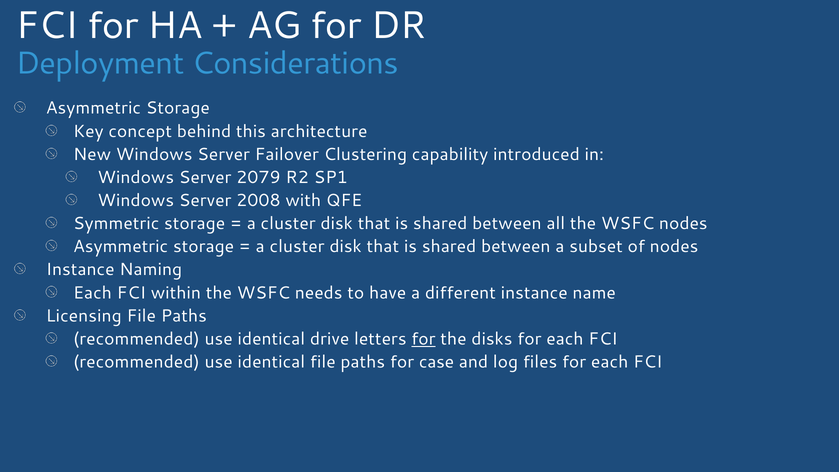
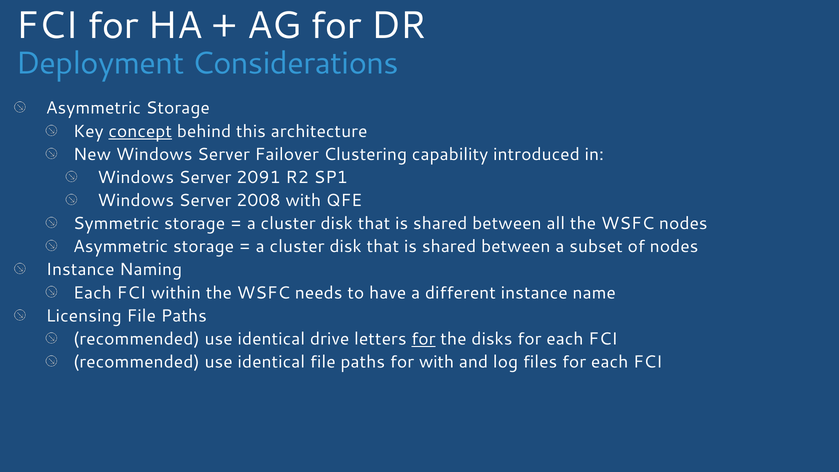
concept underline: none -> present (140, 131)
2079: 2079 -> 2091 (258, 177)
for case: case -> with (437, 362)
